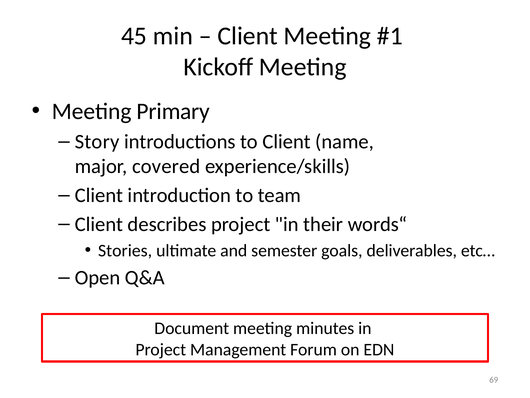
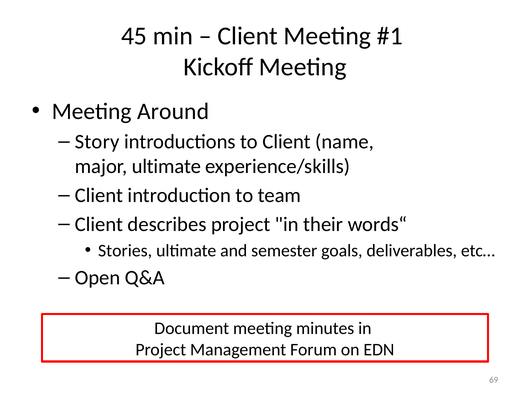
Primary: Primary -> Around (173, 111)
major covered: covered -> ultimate (166, 166)
